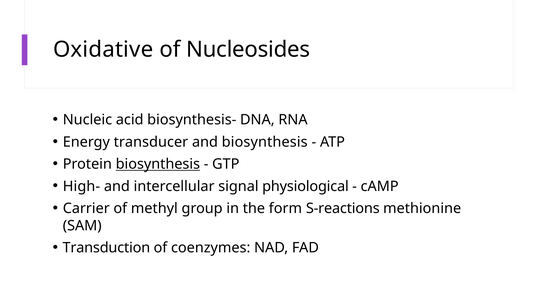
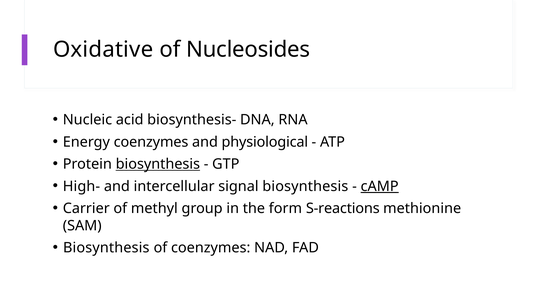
Energy transducer: transducer -> coenzymes (151, 142)
and biosynthesis: biosynthesis -> physiological (265, 142)
signal physiological: physiological -> biosynthesis (305, 186)
cAMP underline: none -> present (380, 186)
Transduction: Transduction -> Biosynthesis (106, 248)
